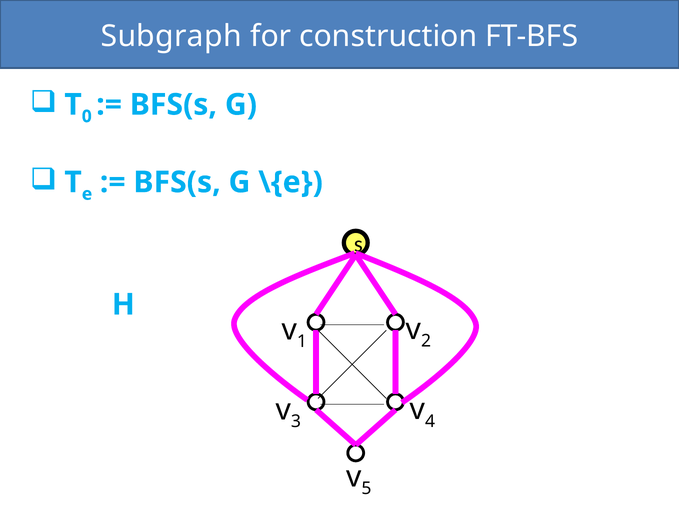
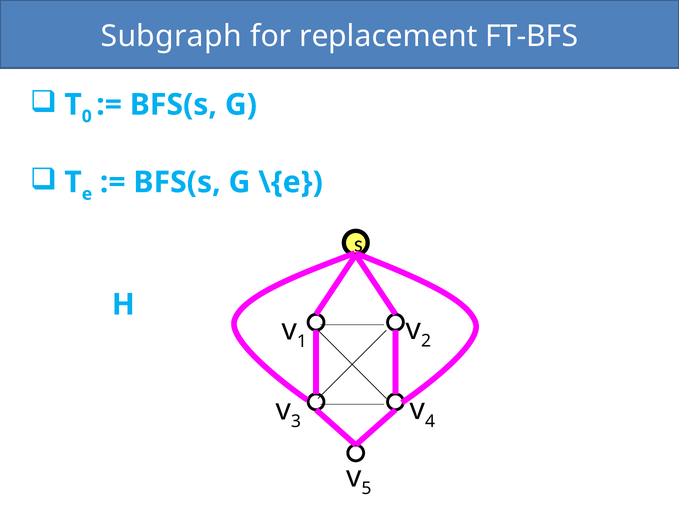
construction: construction -> replacement (388, 36)
